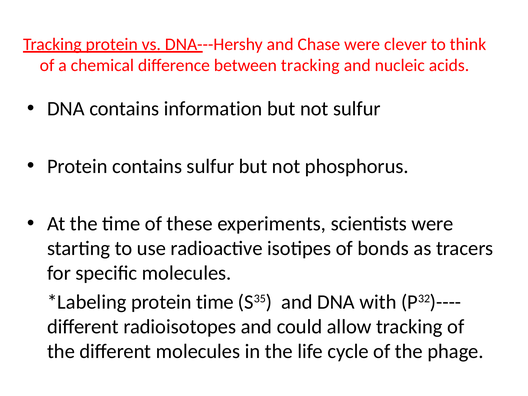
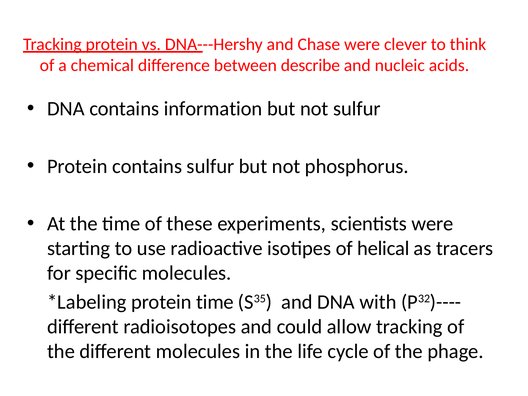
between tracking: tracking -> describe (310, 65)
bonds: bonds -> helical (383, 249)
